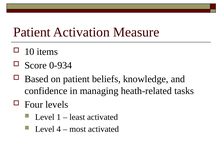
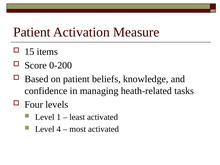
10: 10 -> 15 (29, 52)
0-934: 0-934 -> 0-200 (61, 65)
